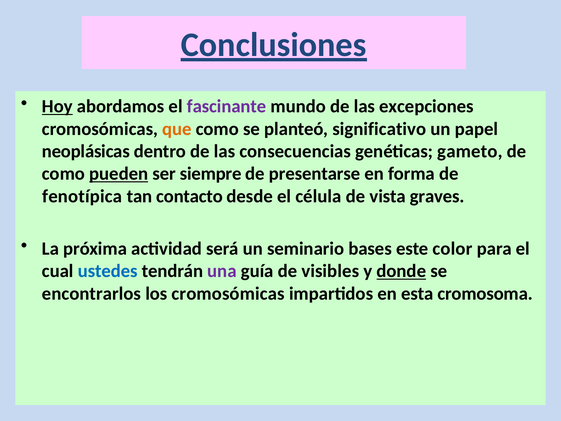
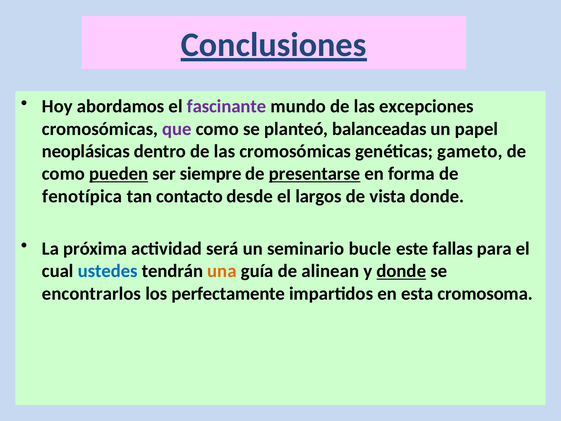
Hoy underline: present -> none (57, 106)
que colour: orange -> purple (177, 129)
significativo: significativo -> balanceadas (379, 129)
las consecuencias: consecuencias -> cromosómicas (295, 151)
presentarse underline: none -> present (315, 174)
célula: célula -> largos (319, 196)
vista graves: graves -> donde (437, 196)
bases: bases -> bucle (370, 248)
color: color -> fallas (453, 248)
una colour: purple -> orange (222, 271)
visibles: visibles -> alinean (330, 271)
los cromosómicas: cromosómicas -> perfectamente (228, 293)
